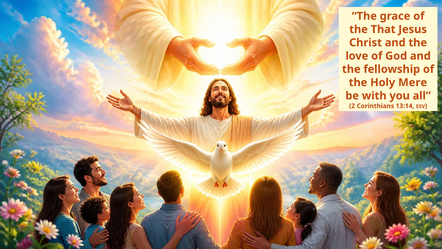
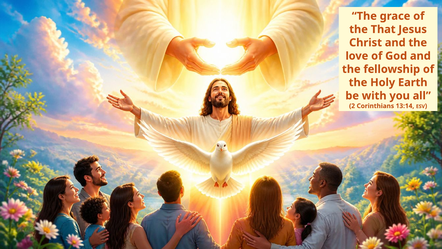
Mere: Mere -> Earth (413, 82)
